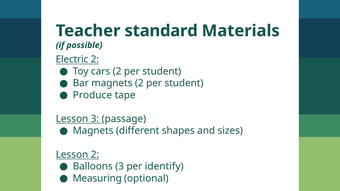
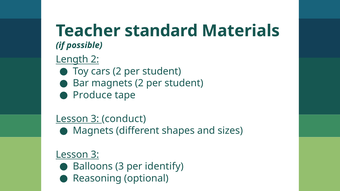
Electric: Electric -> Length (72, 59)
passage: passage -> conduct (124, 119)
2: 2 -> 3 (95, 155)
Measuring: Measuring -> Reasoning (97, 178)
